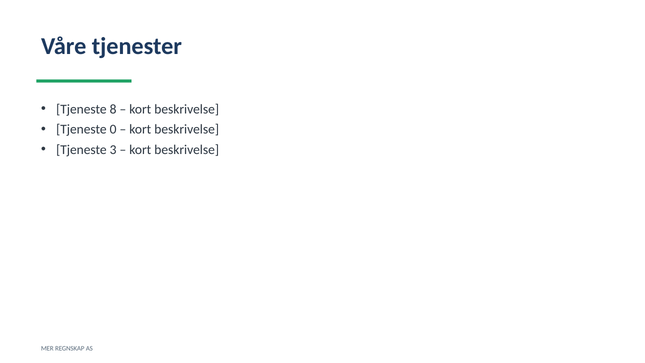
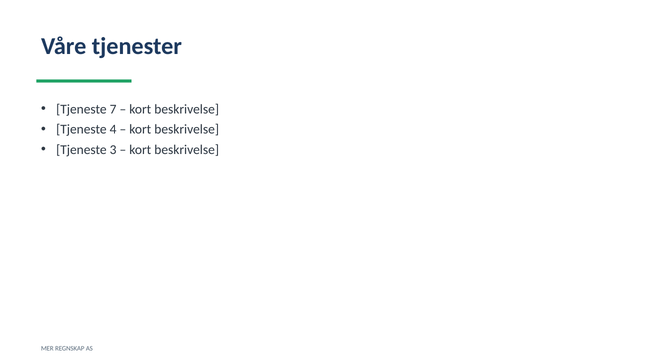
8: 8 -> 7 (113, 109)
0: 0 -> 4 (113, 129)
